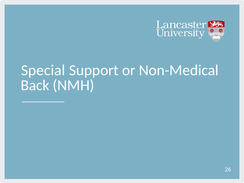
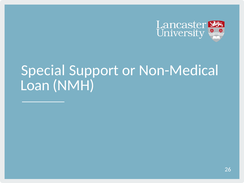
Back: Back -> Loan (35, 85)
